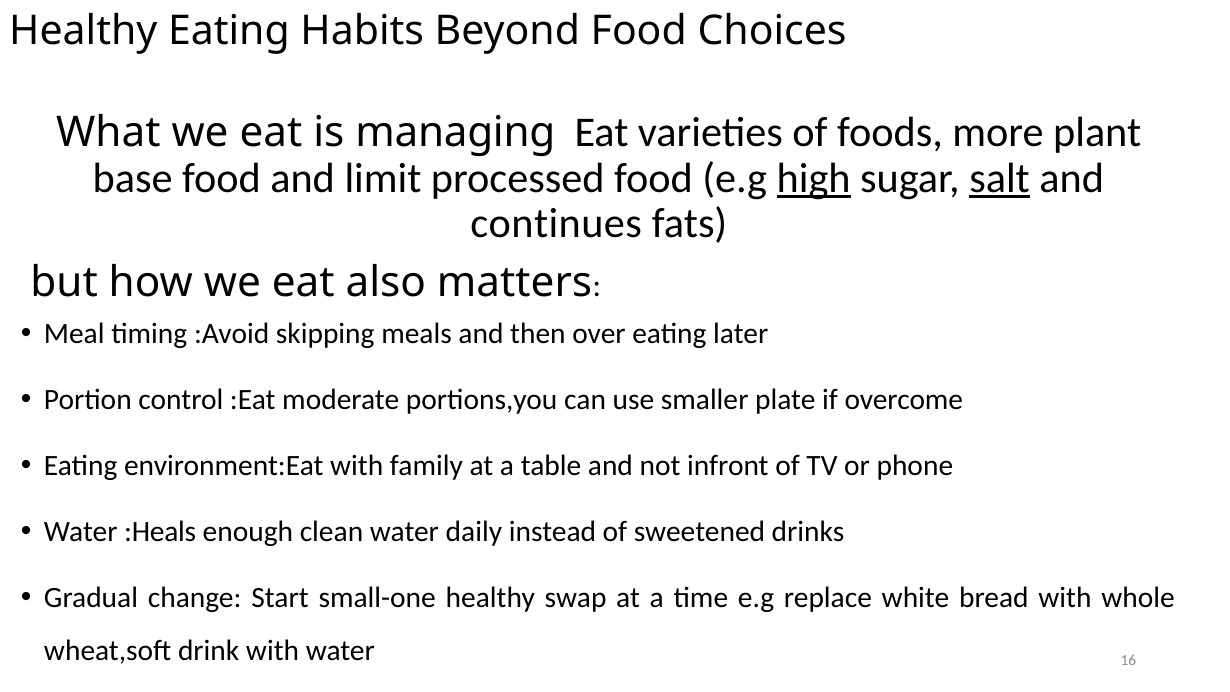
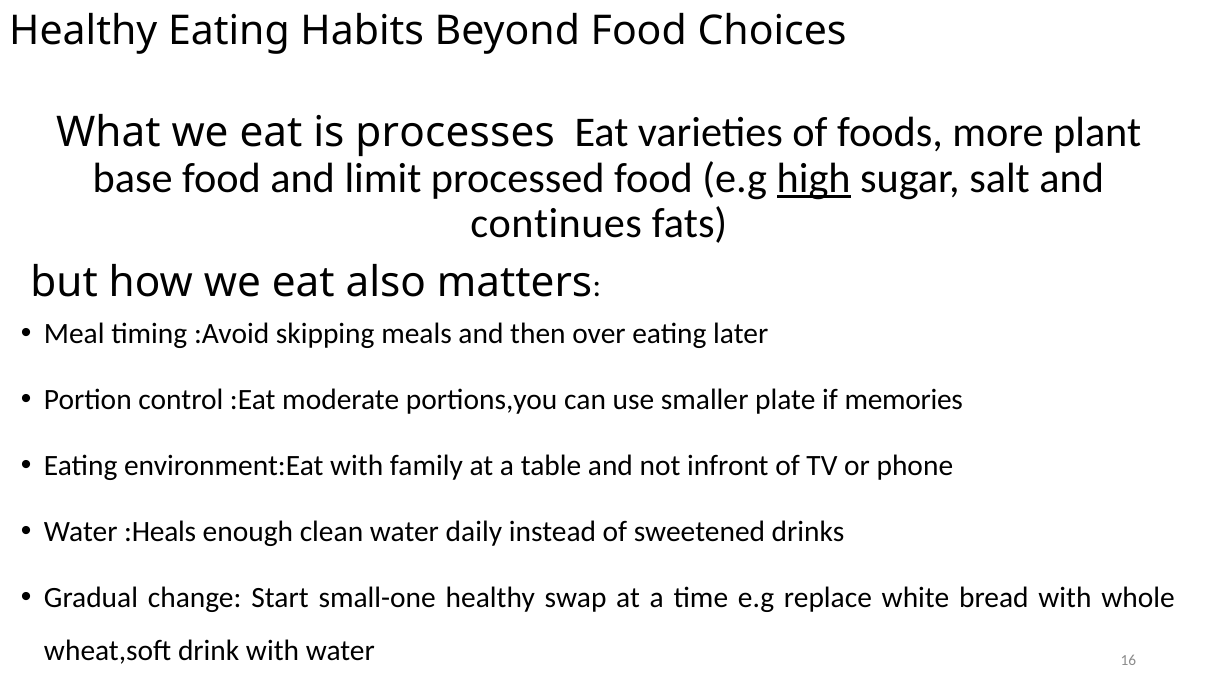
managing: managing -> processes (455, 132)
salt underline: present -> none (1000, 178)
overcome: overcome -> memories (904, 400)
